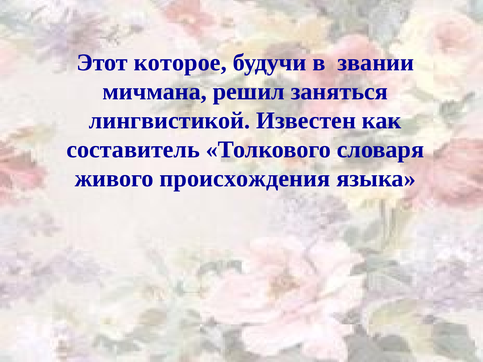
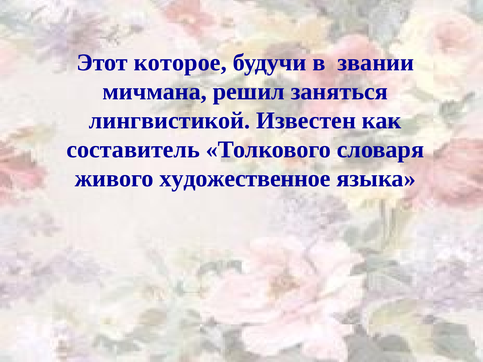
происхождения: происхождения -> художественное (245, 179)
